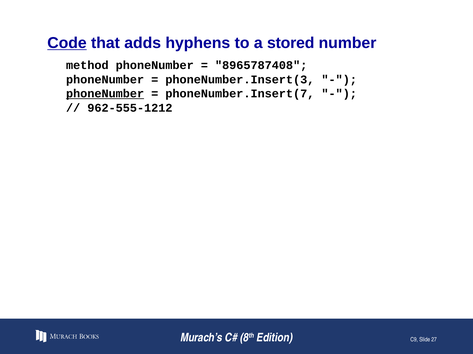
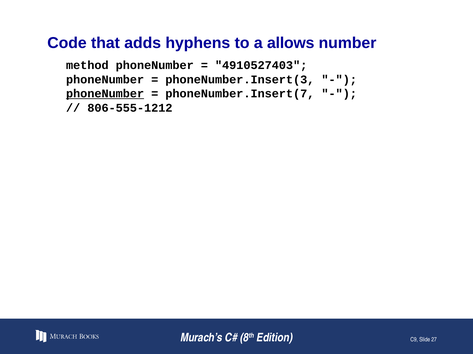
Code underline: present -> none (67, 43)
stored: stored -> allows (291, 43)
8965787408: 8965787408 -> 4910527403 (261, 65)
962-555-1212: 962-555-1212 -> 806-555-1212 (130, 108)
